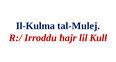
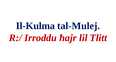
Kull: Kull -> Tlitt (98, 38)
